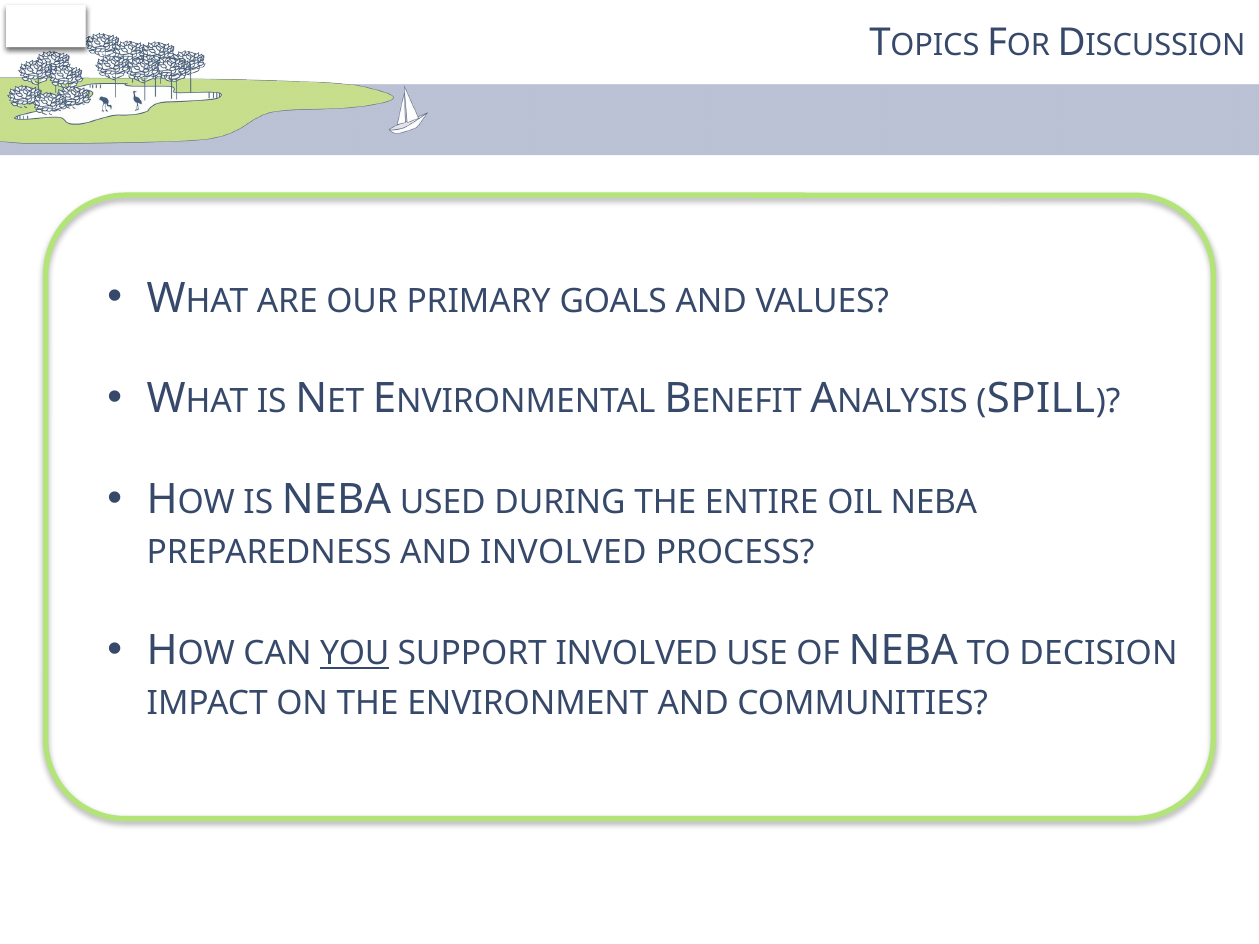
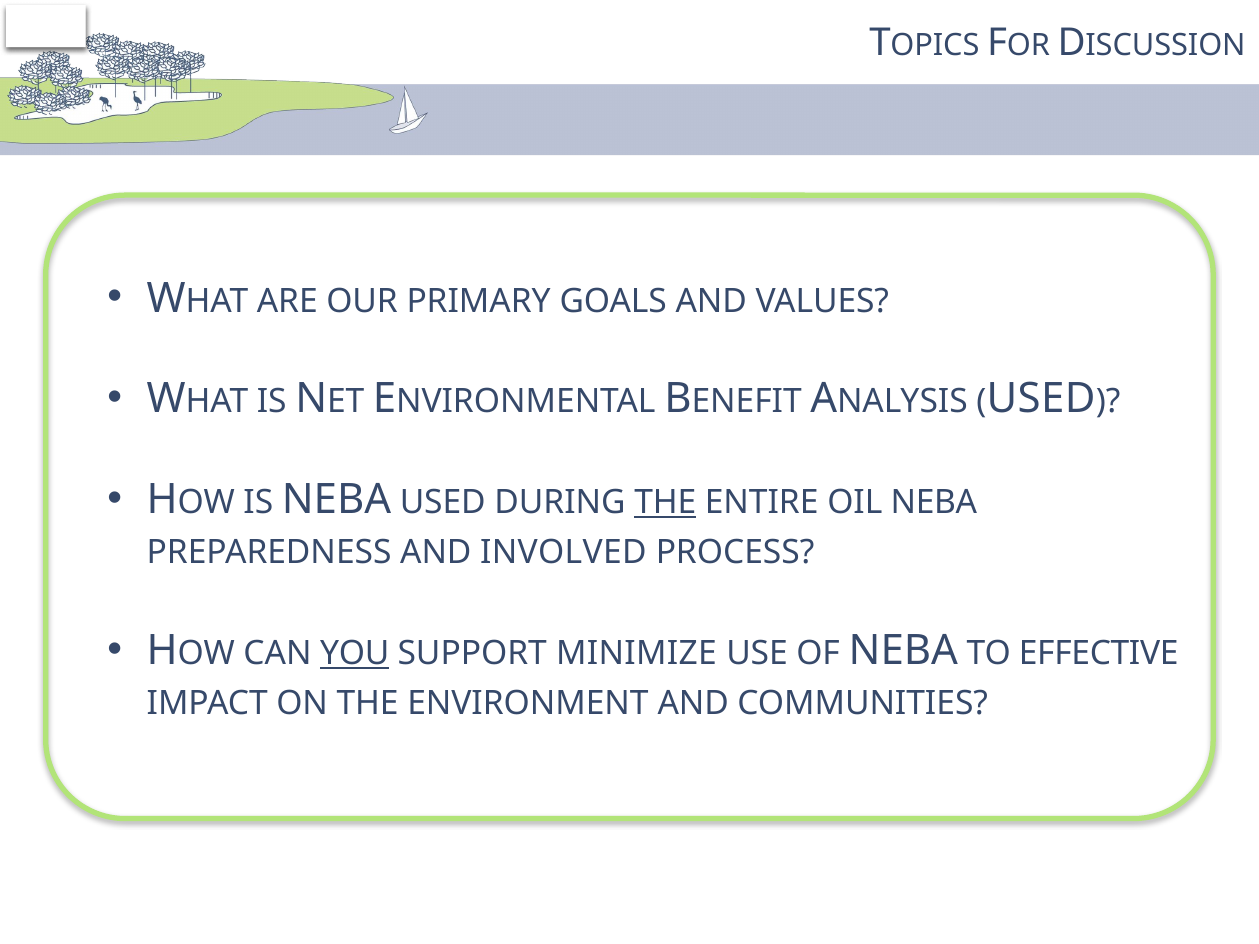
SPILL: SPILL -> USED (1041, 399)
THE underline: none -> present (665, 503)
SUPPORT INVOLVED: INVOLVED -> MINIMIZE (636, 654)
DECISION: DECISION -> EFFECTIVE (1099, 654)
